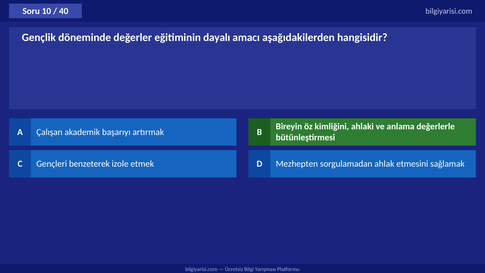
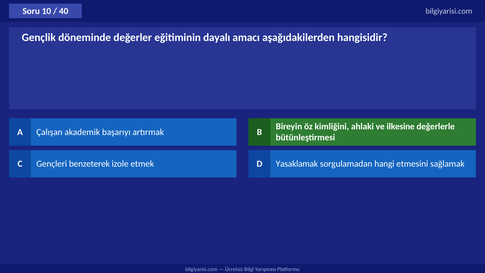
anlama: anlama -> ilkesine (401, 126)
Mezhepten: Mezhepten -> Yasaklamak (297, 164)
ahlak: ahlak -> hangi (384, 164)
